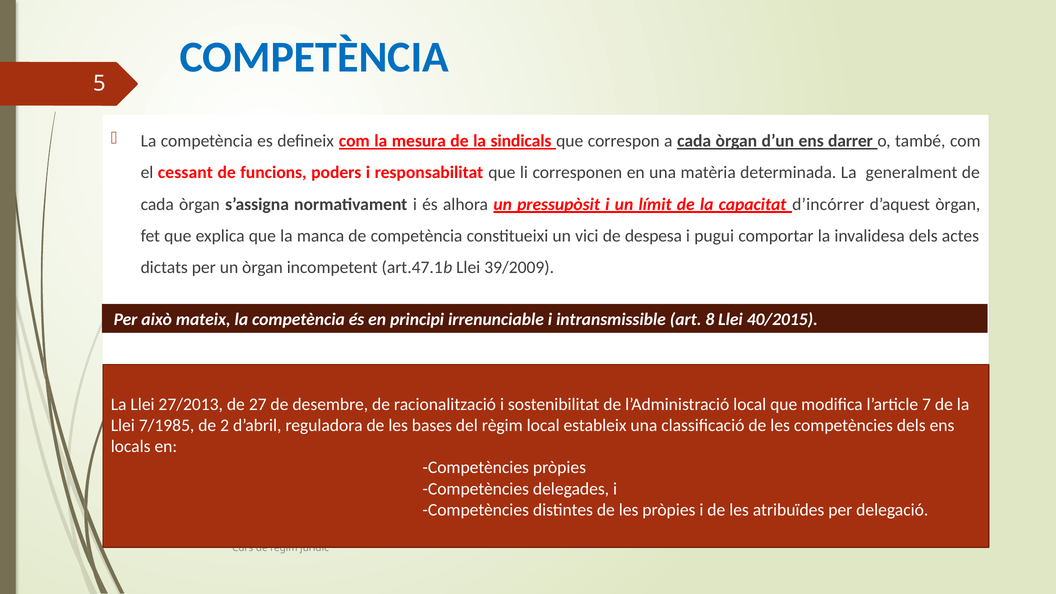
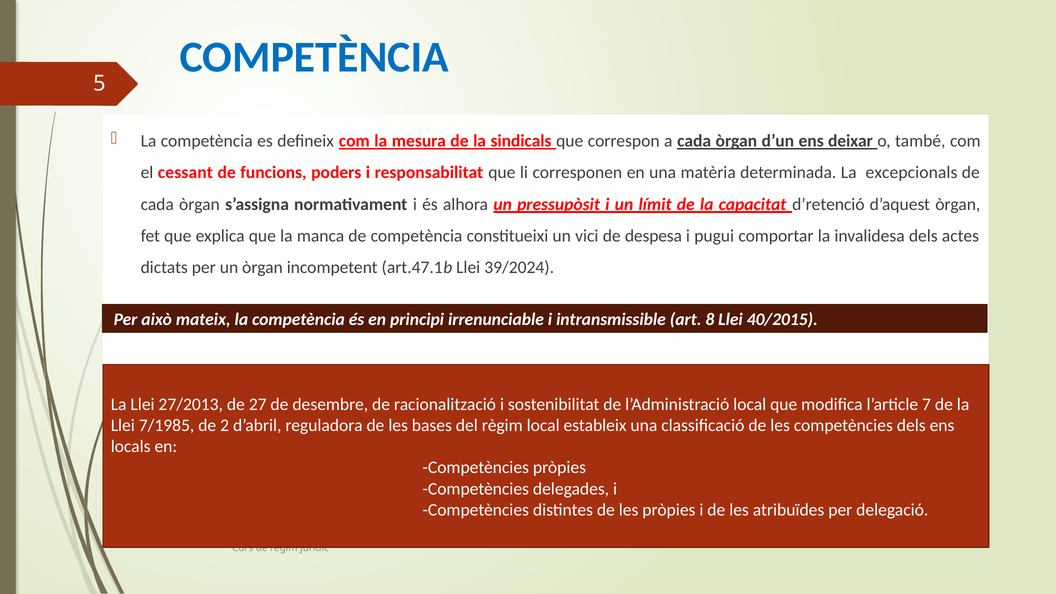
darrer: darrer -> deixar (850, 141)
generalment: generalment -> excepcionals (912, 173)
d’incórrer: d’incórrer -> d’retenció (828, 204)
39/2009: 39/2009 -> 39/2024 (519, 267)
